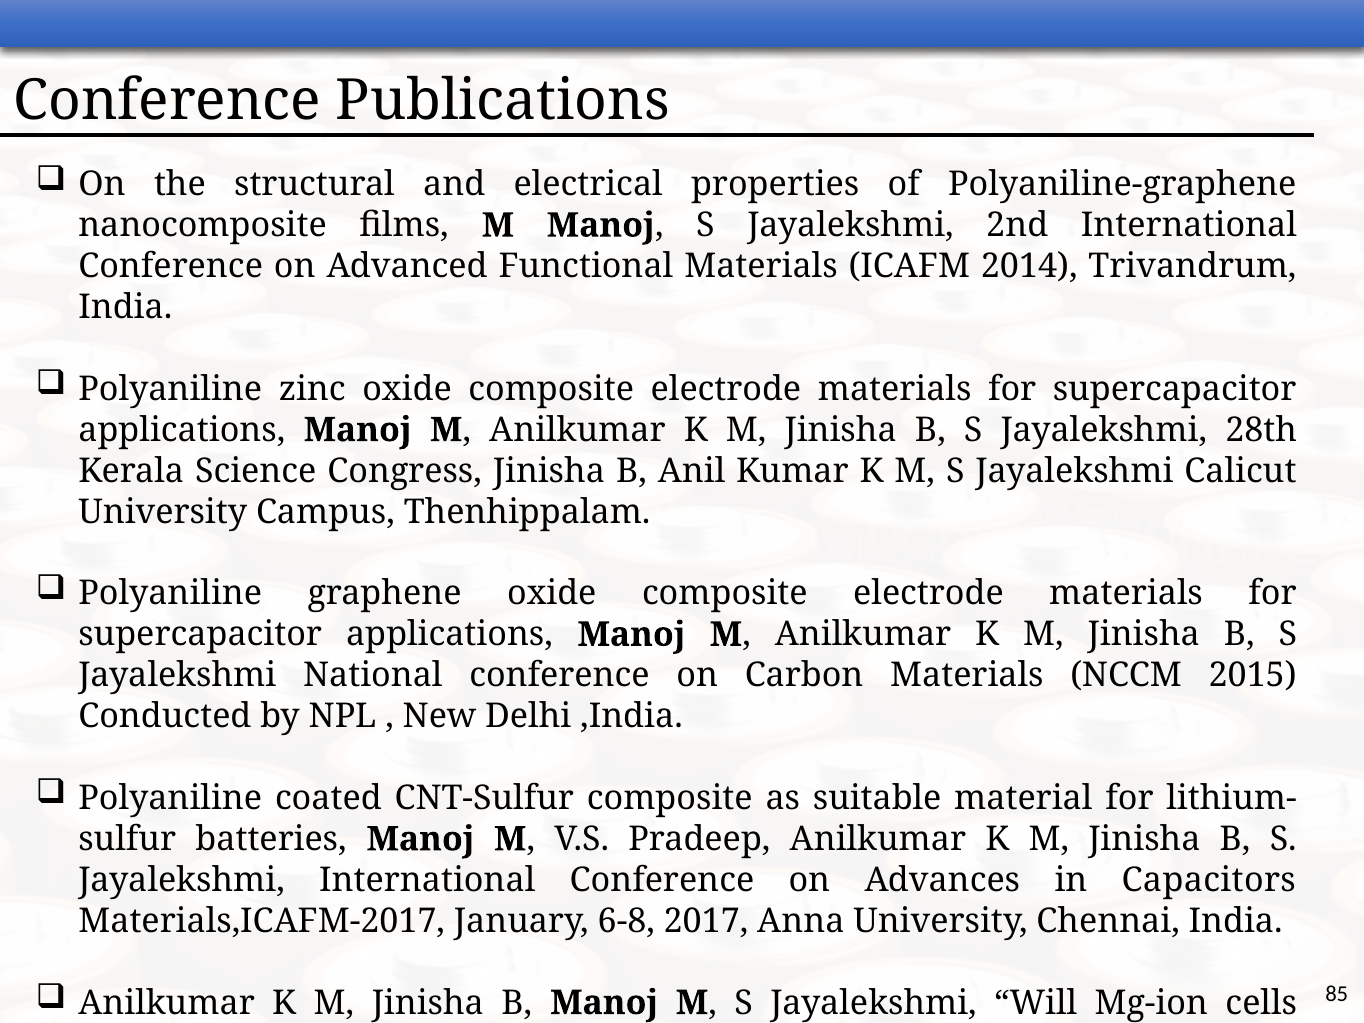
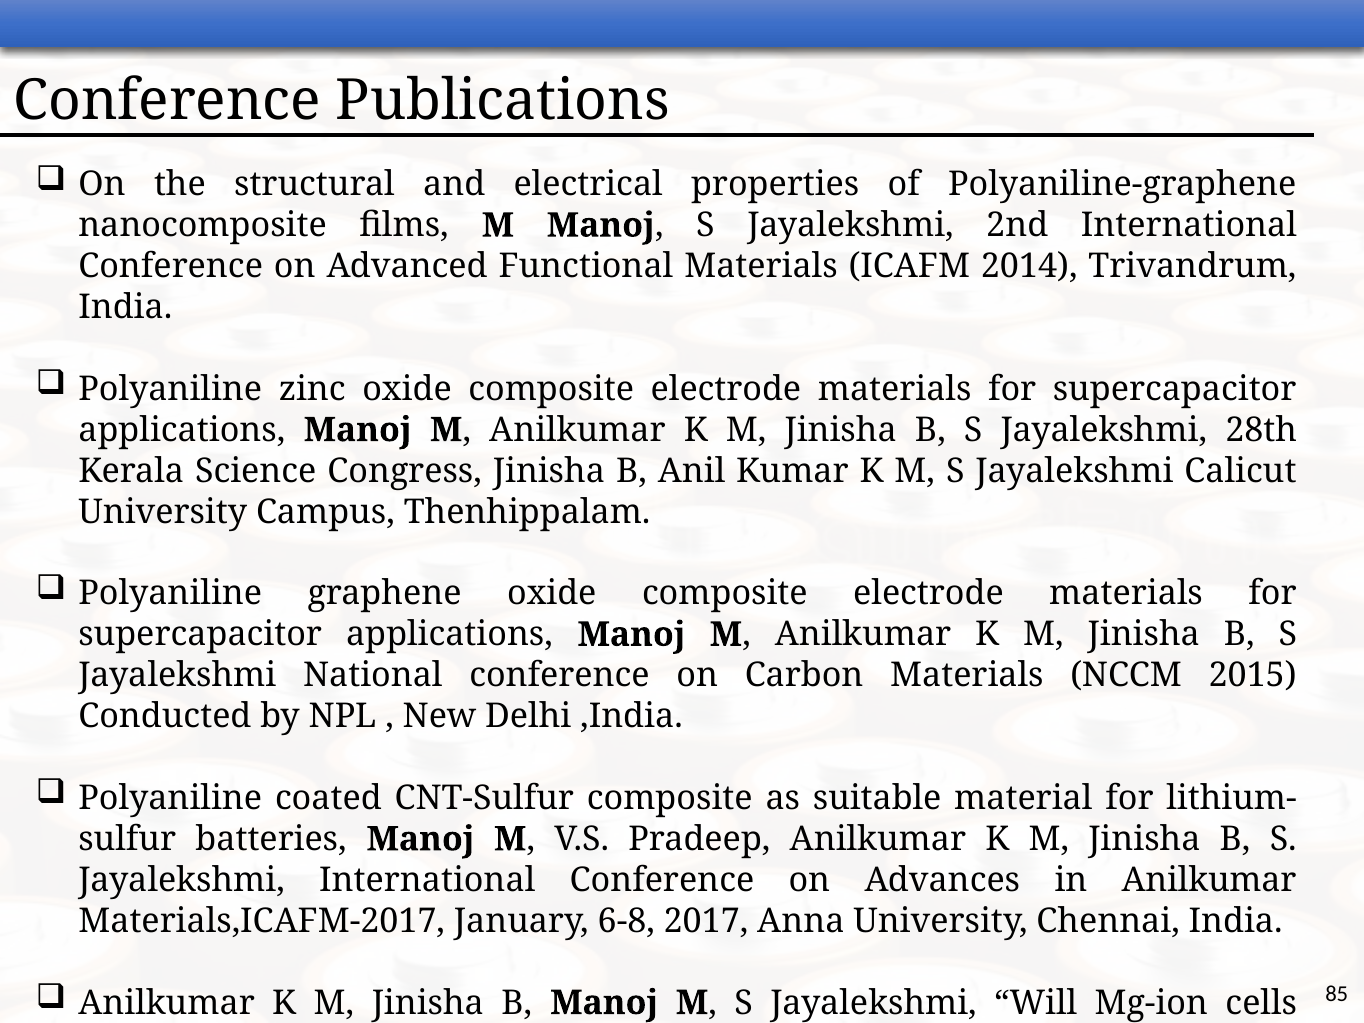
in Capacitors: Capacitors -> Anilkumar (1209, 880)
